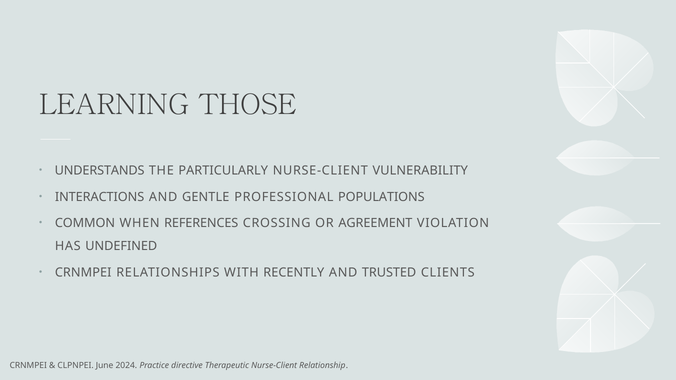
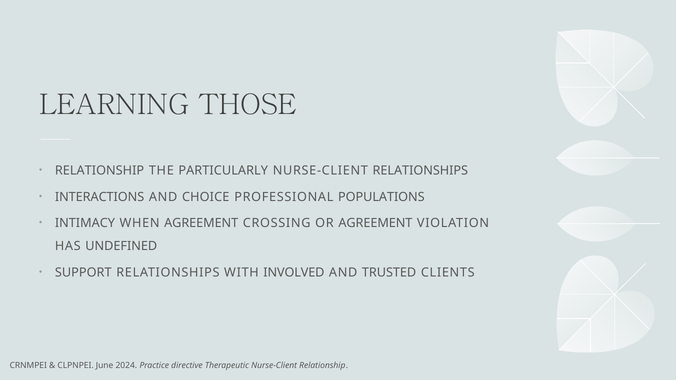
UNDERSTANDS: UNDERSTANDS -> RELATIONSHIP (100, 171)
NURSE-CLIENT VULNERABILITY: VULNERABILITY -> RELATIONSHIPS (420, 171)
GENTLE: GENTLE -> CHOICE (206, 197)
COMMON: COMMON -> INTIMACY (85, 223)
WHEN REFERENCES: REFERENCES -> AGREEMENT (201, 223)
CRNMPEI: CRNMPEI -> SUPPORT (83, 273)
RECENTLY: RECENTLY -> INVOLVED (294, 273)
